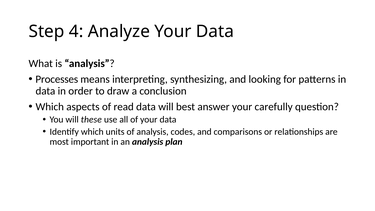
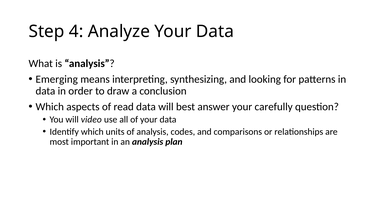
Processes: Processes -> Emerging (57, 79)
these: these -> video (91, 120)
